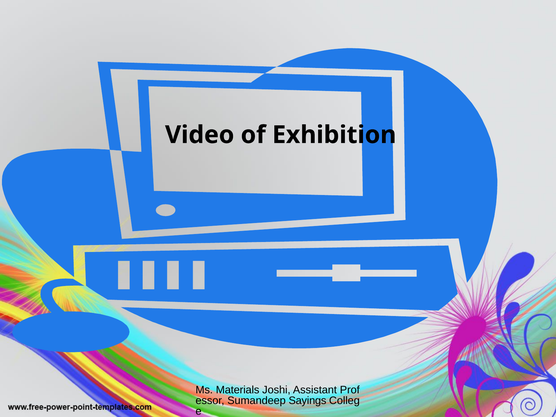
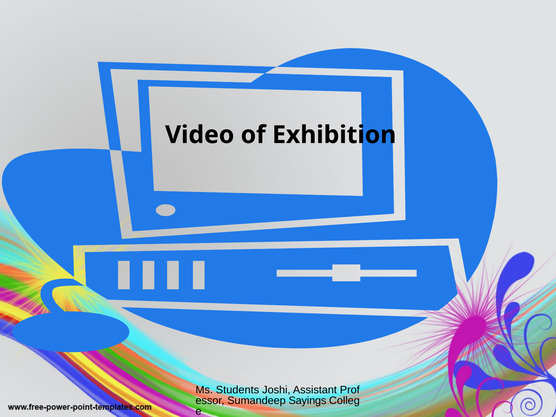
Materials: Materials -> Students (238, 390)
